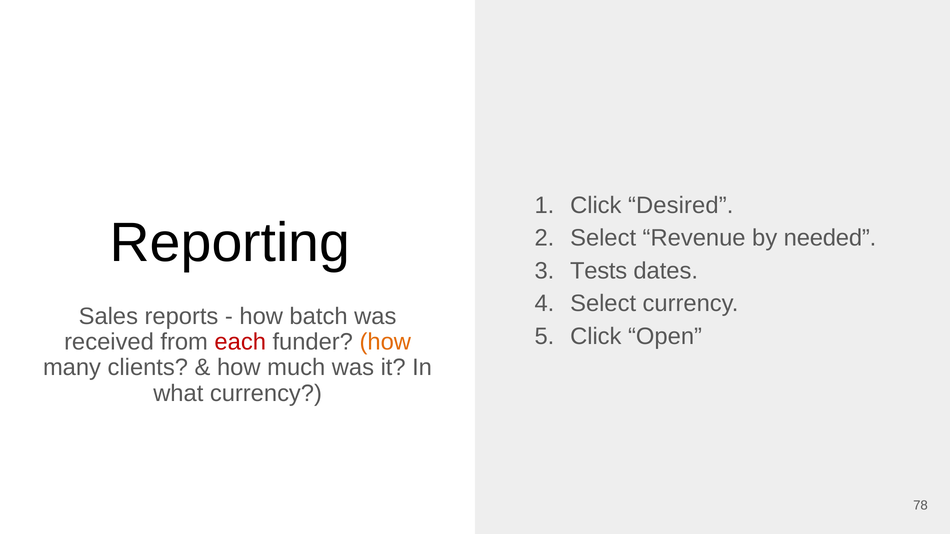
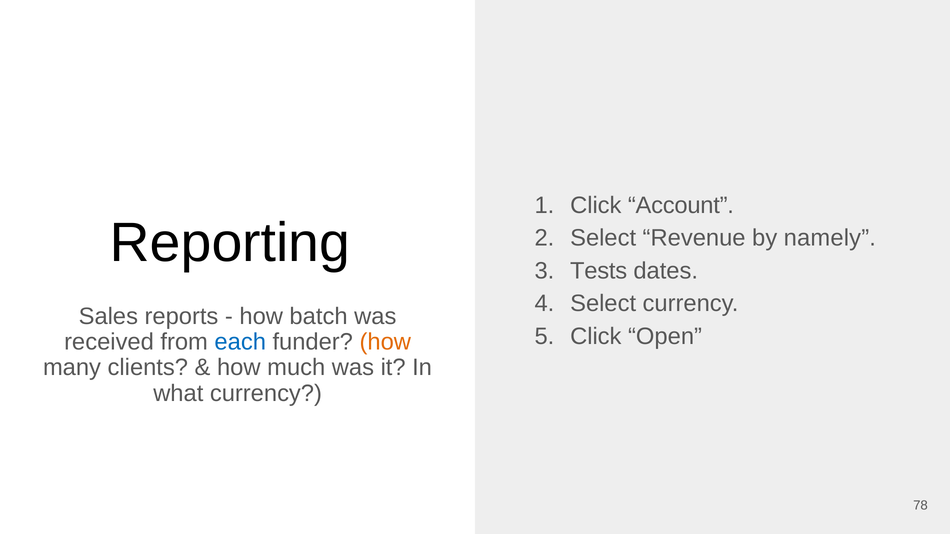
Desired: Desired -> Account (681, 205)
needed: needed -> namely (830, 238)
each colour: red -> blue (240, 342)
